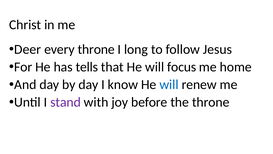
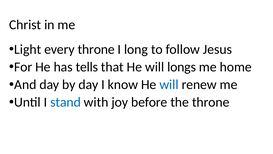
Deer: Deer -> Light (28, 49)
focus: focus -> longs (182, 67)
stand colour: purple -> blue (66, 102)
